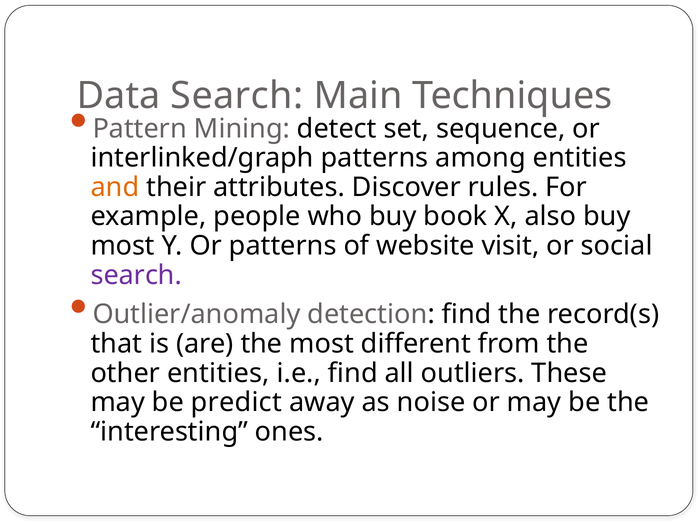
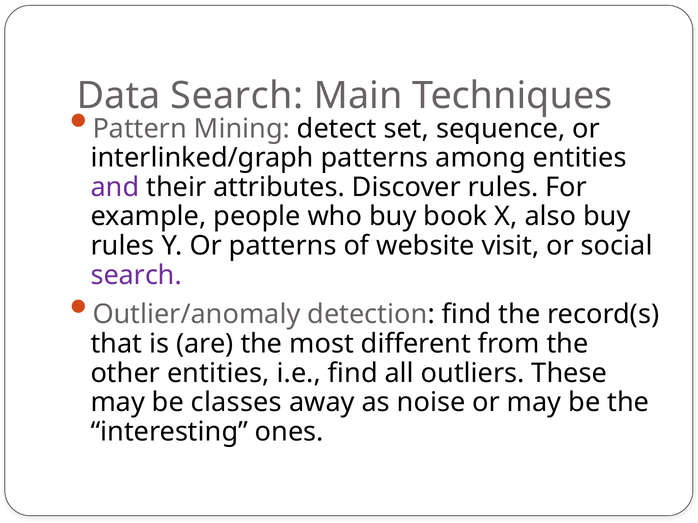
and colour: orange -> purple (115, 187)
most: most -> rules (123, 246)
predict: predict -> classes (236, 403)
